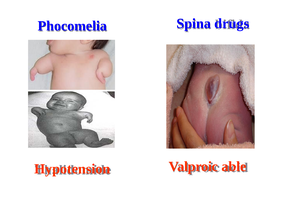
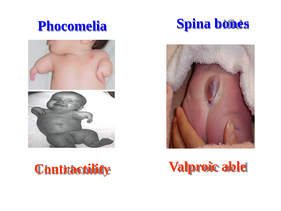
drugs: drugs -> bones (232, 23)
Hypotension: Hypotension -> Contractility (72, 169)
